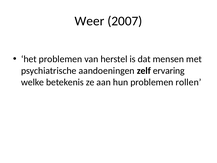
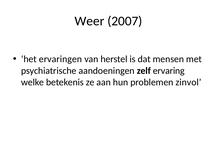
het problemen: problemen -> ervaringen (60, 59)
rollen: rollen -> zinvol (188, 82)
